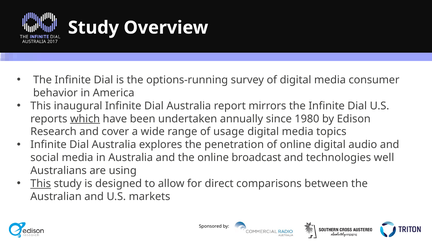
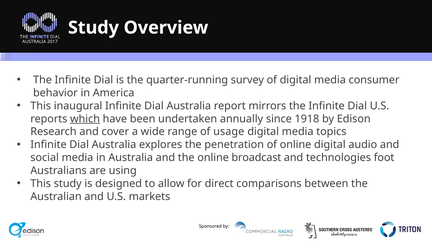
options-running: options-running -> quarter-running (187, 80)
1980: 1980 -> 1918 (307, 119)
well: well -> foot (384, 158)
This underline: present -> none (41, 184)
